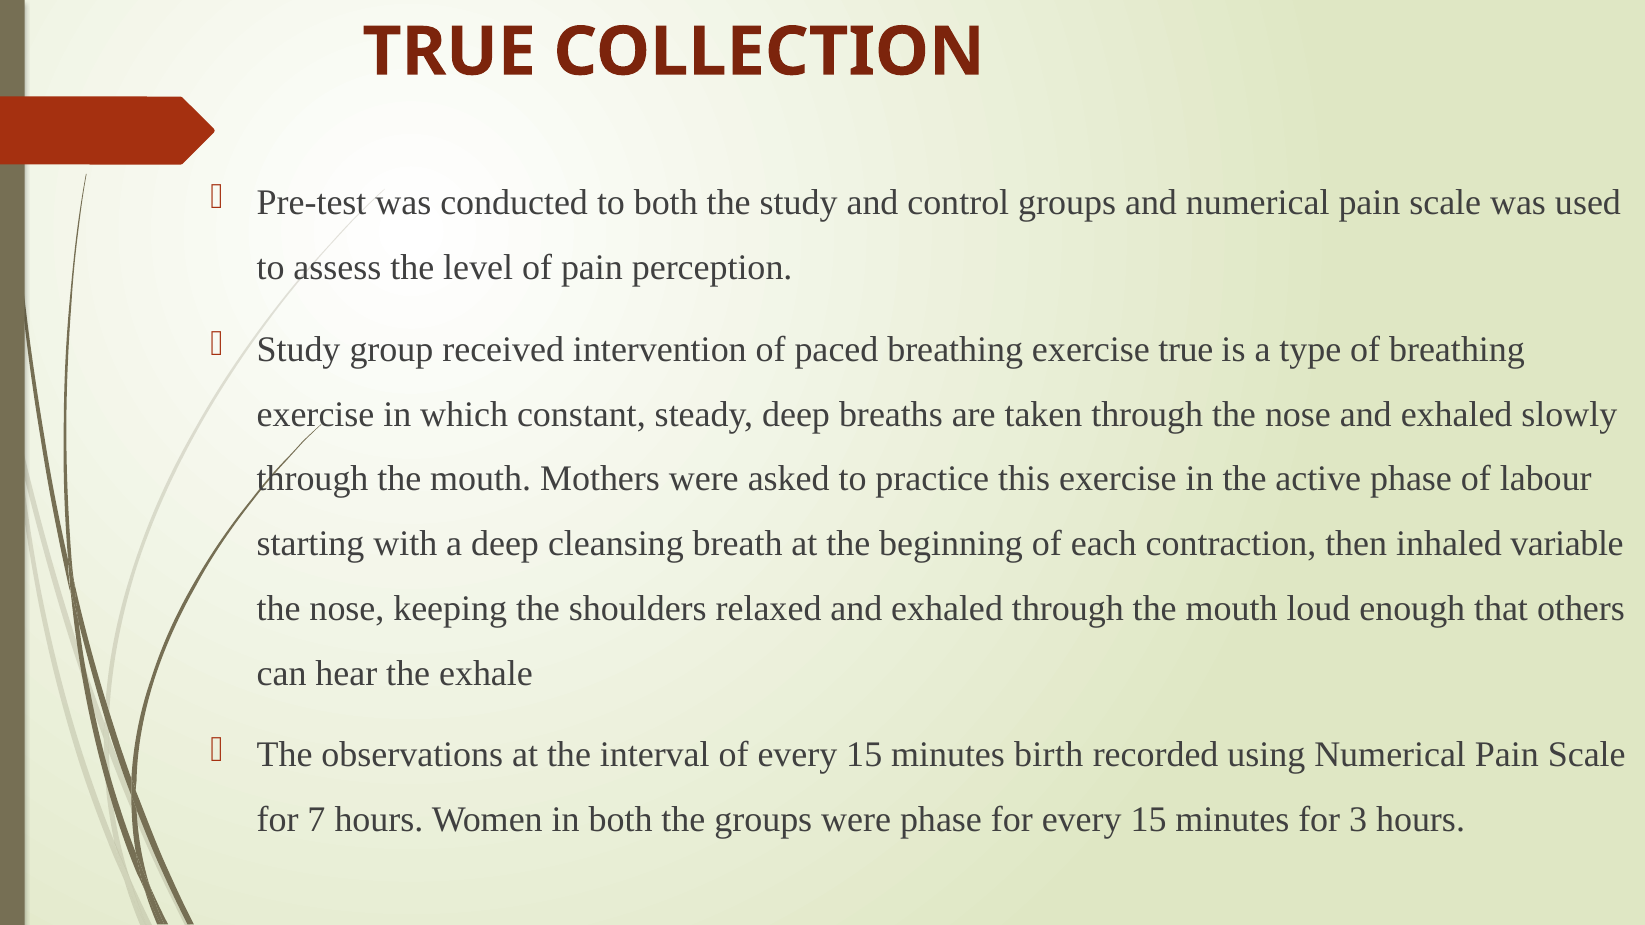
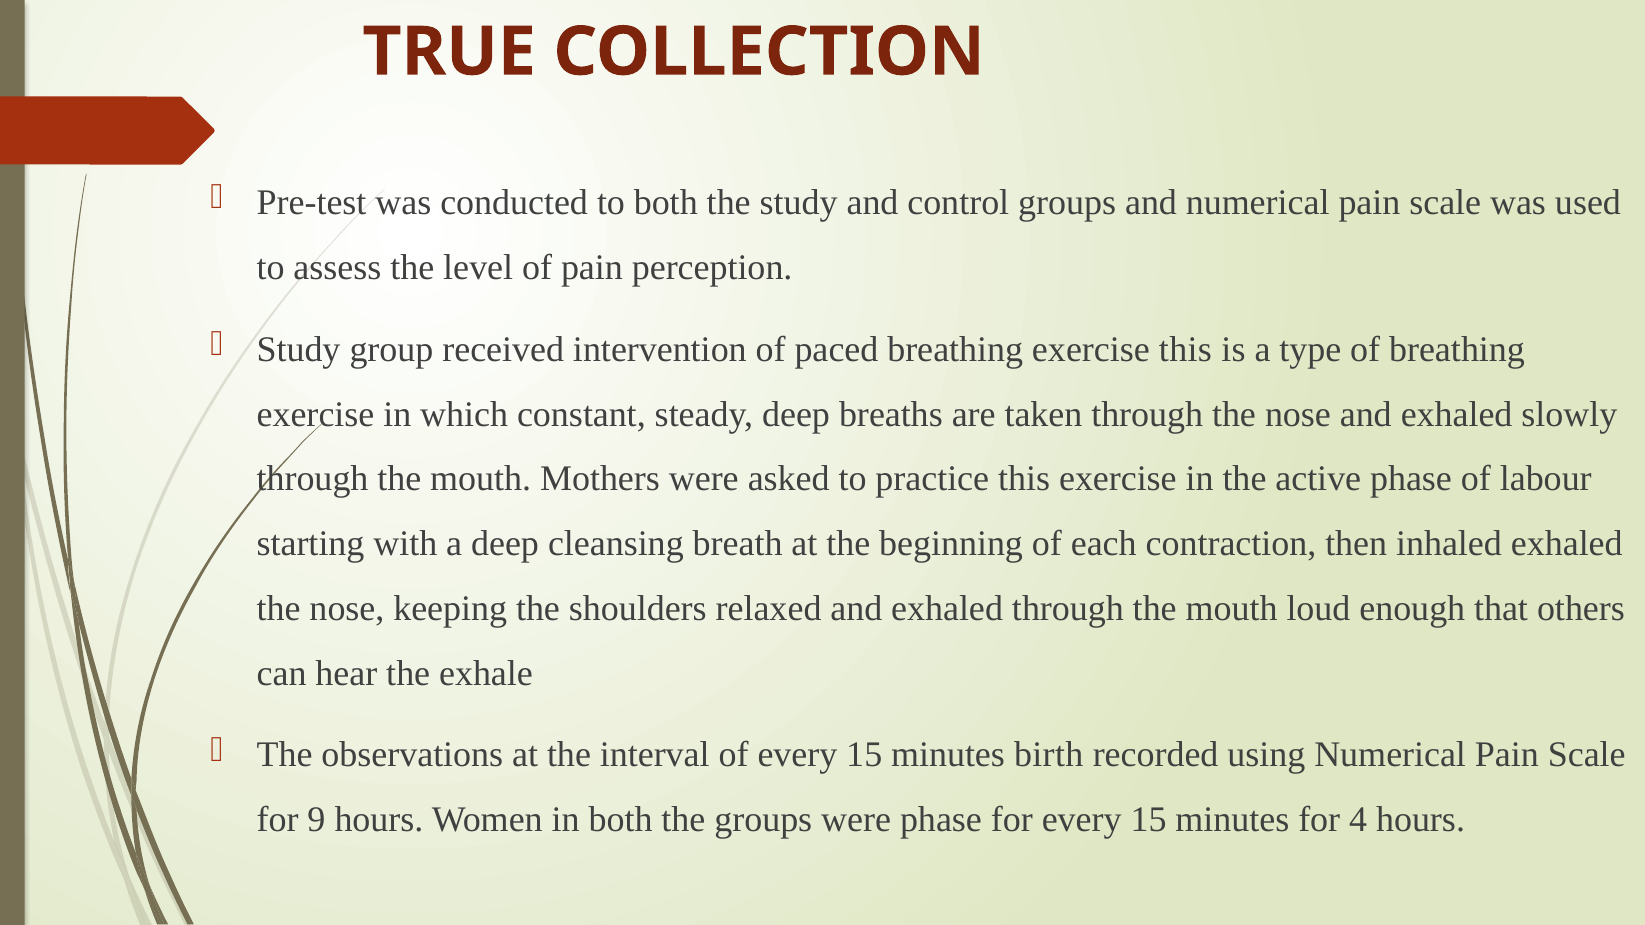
exercise true: true -> this (1185, 350)
inhaled variable: variable -> exhaled (1567, 544)
7: 7 -> 9 (316, 820)
3: 3 -> 4 (1358, 820)
